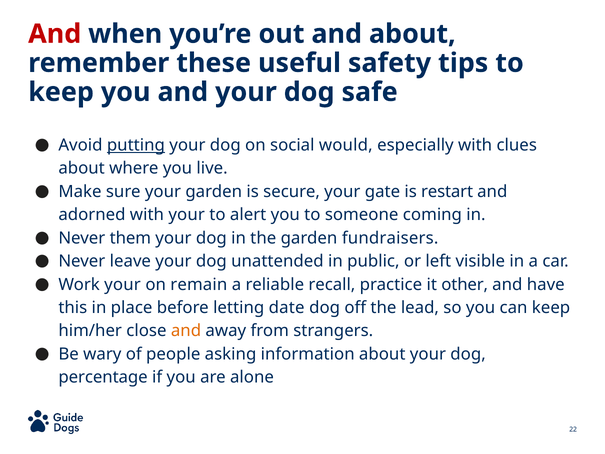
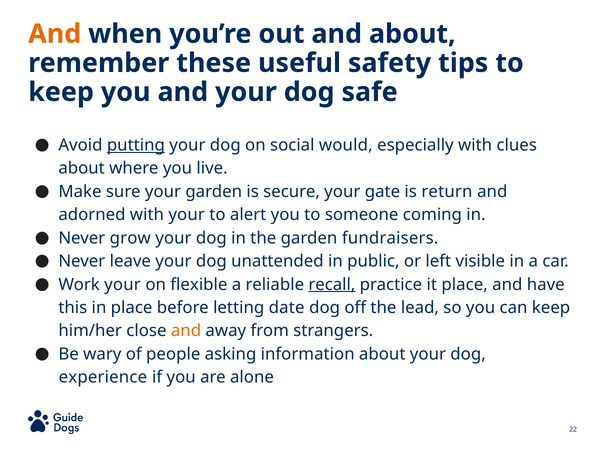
And colour: red -> orange (55, 34)
restart: restart -> return (447, 192)
them: them -> grow (130, 238)
remain: remain -> flexible (199, 284)
recall underline: none -> present (332, 284)
it other: other -> place (465, 284)
percentage: percentage -> experience (103, 377)
